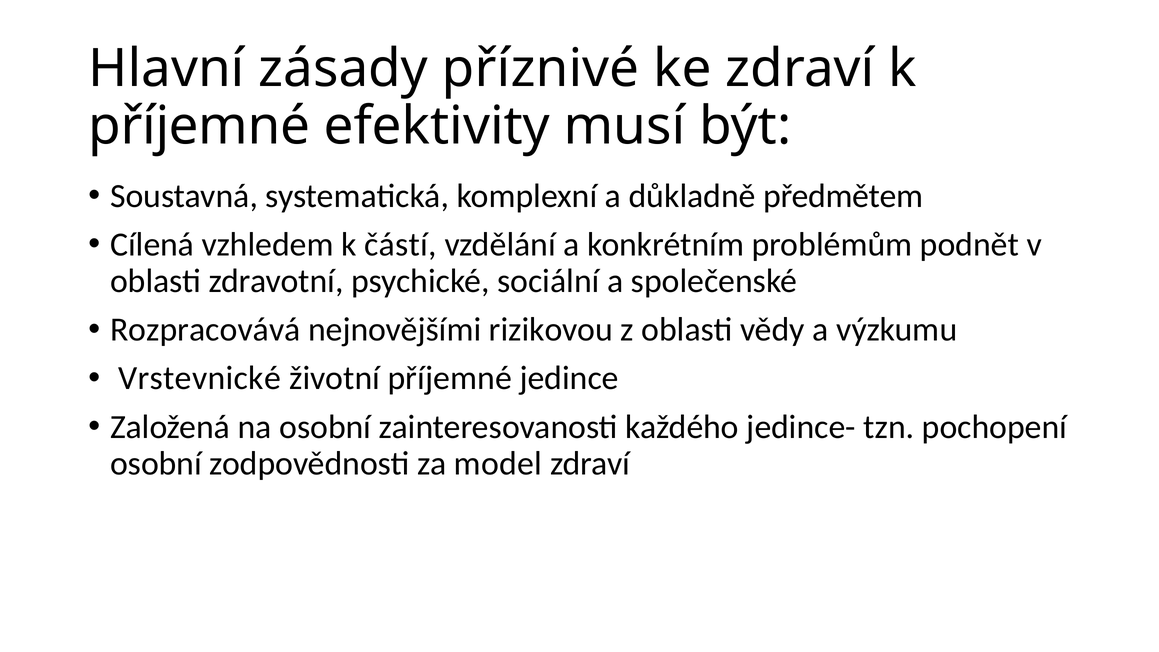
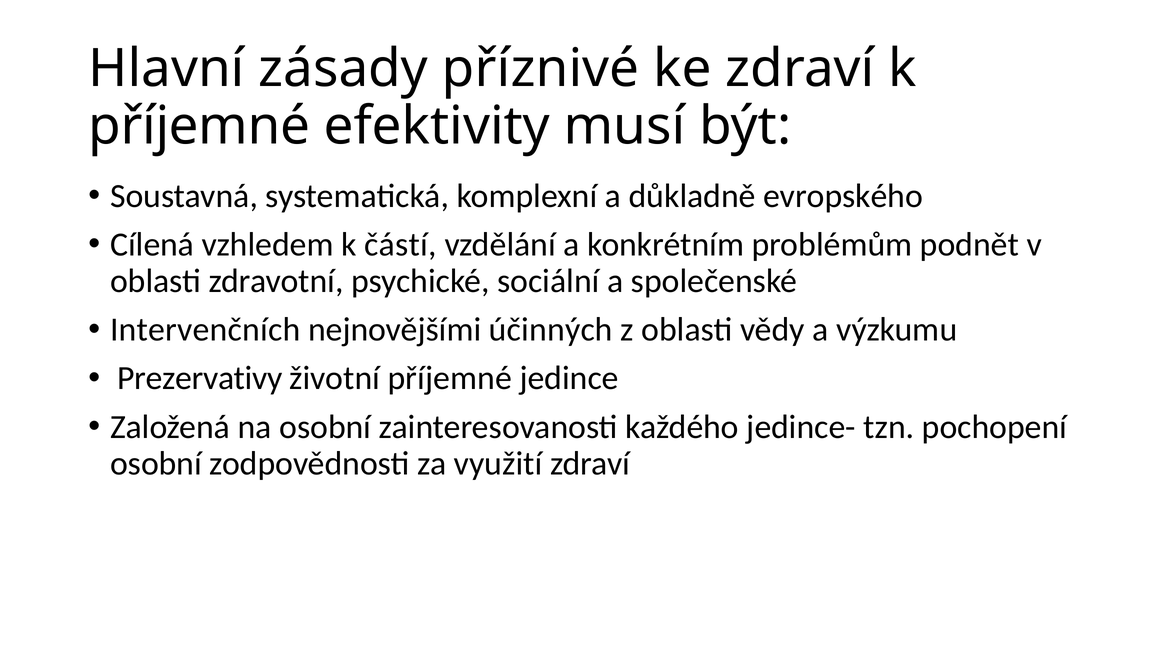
předmětem: předmětem -> evropského (843, 196)
Rozpracovává: Rozpracovává -> Intervenčních (205, 330)
rizikovou: rizikovou -> účinných (551, 330)
Vrstevnické: Vrstevnické -> Prezervativy (200, 378)
model: model -> využití (498, 463)
